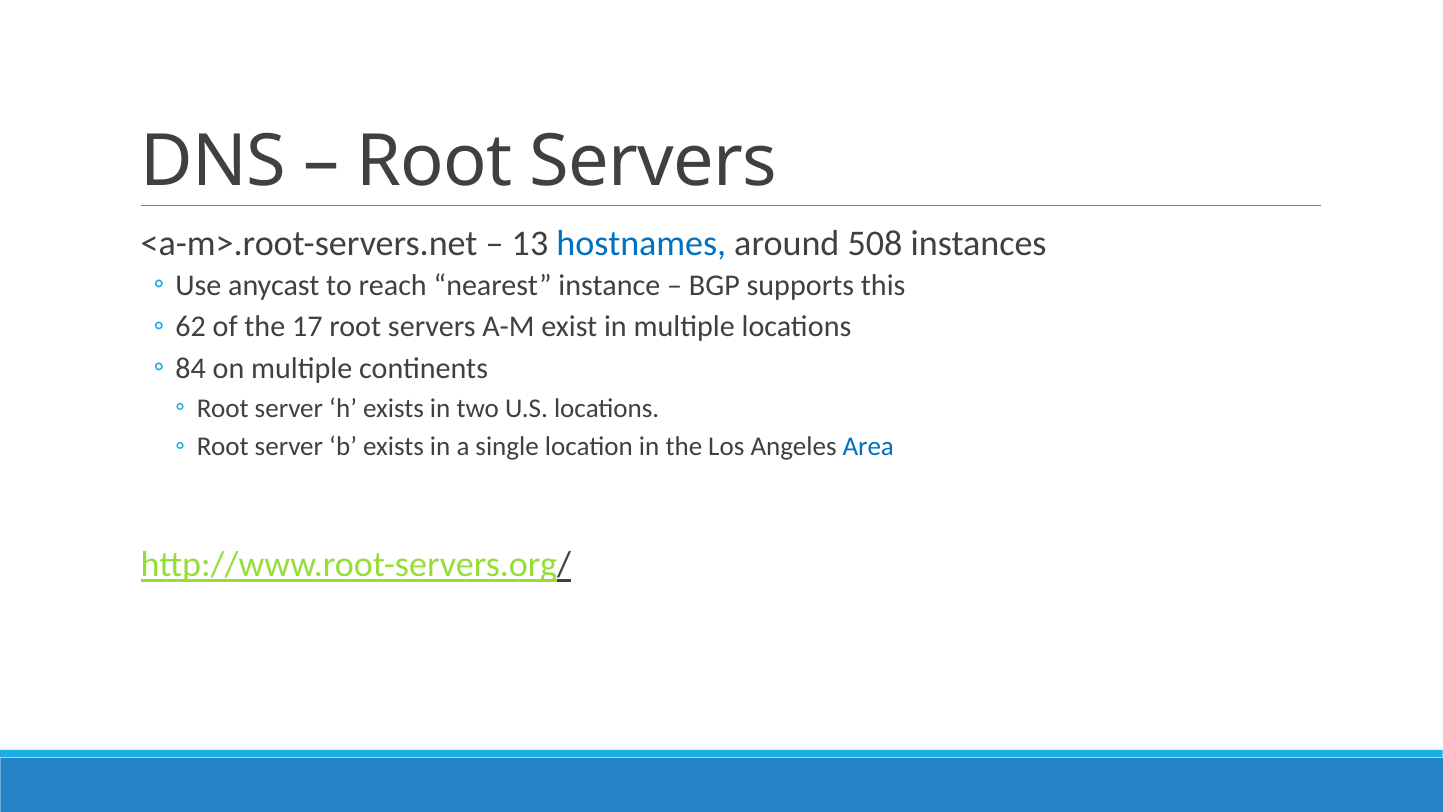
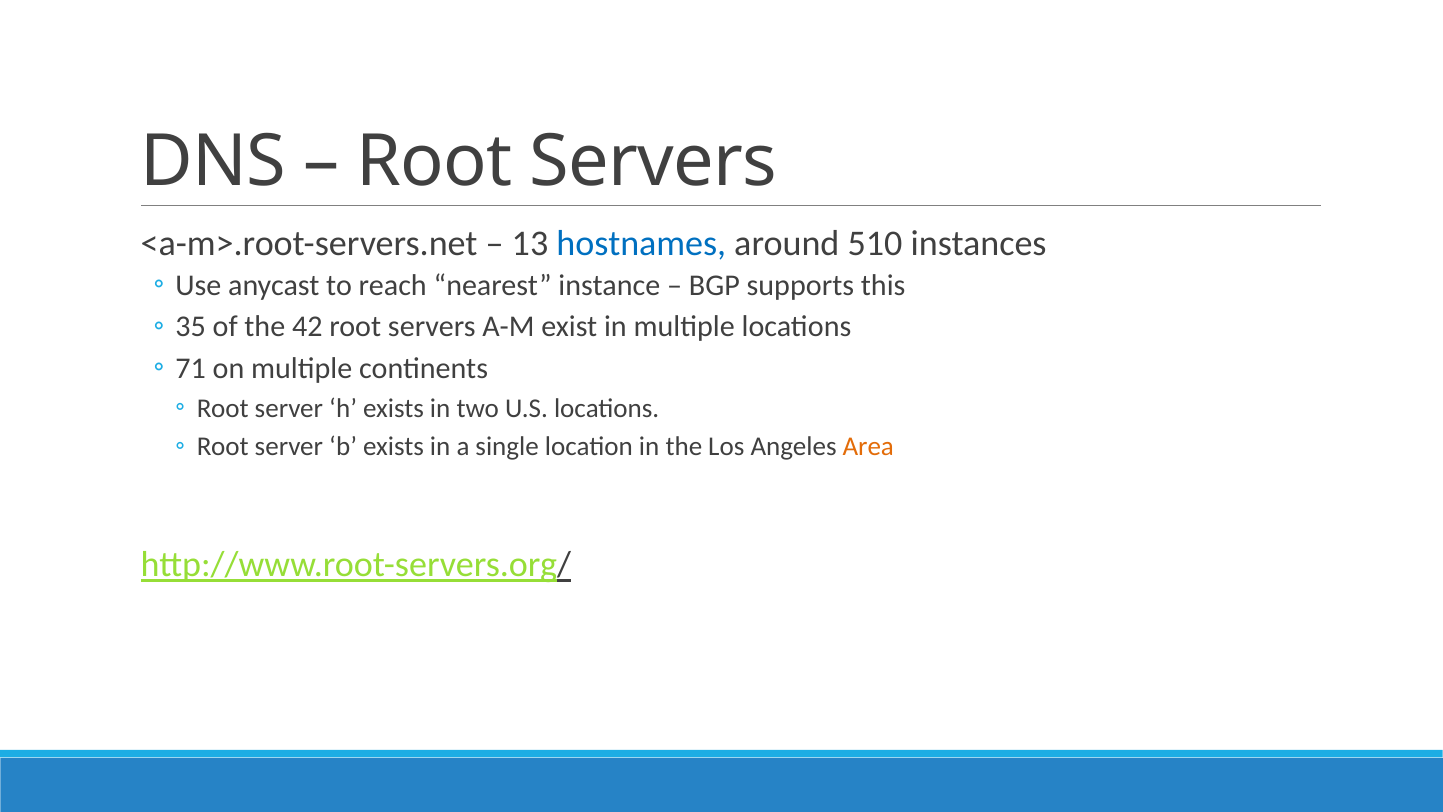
508: 508 -> 510 (875, 243)
62: 62 -> 35 (191, 327)
17: 17 -> 42 (307, 327)
84: 84 -> 71 (191, 368)
Area colour: blue -> orange (868, 446)
